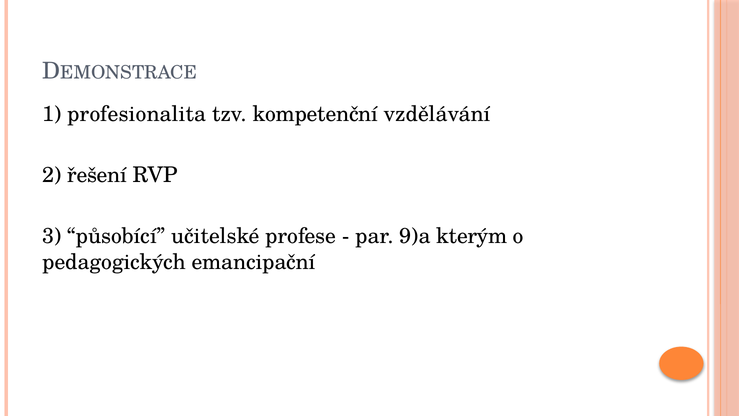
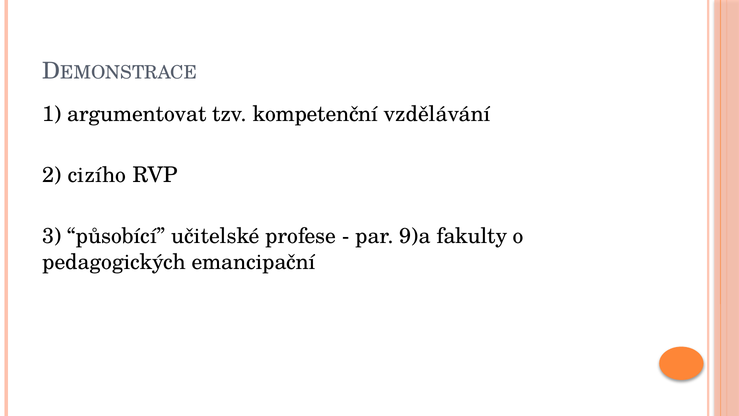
profesionalita: profesionalita -> argumentovat (137, 114)
řešení: řešení -> cizího (97, 175)
kterým: kterým -> fakulty (472, 236)
